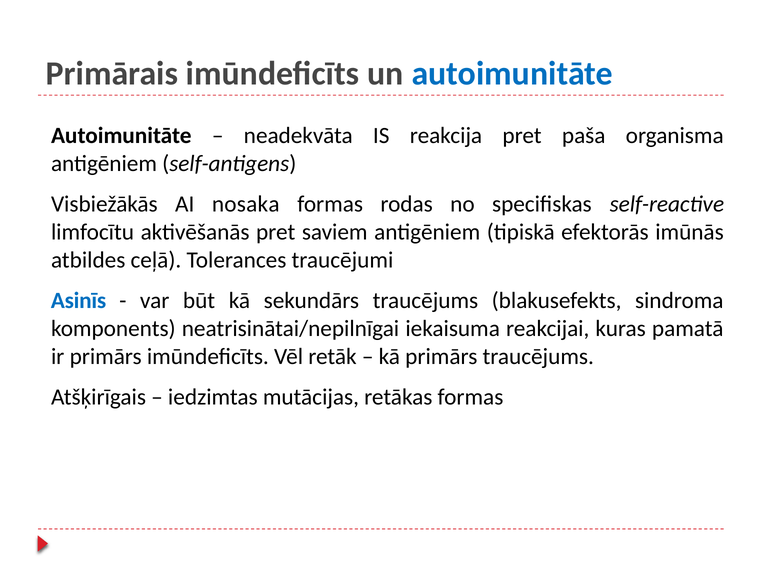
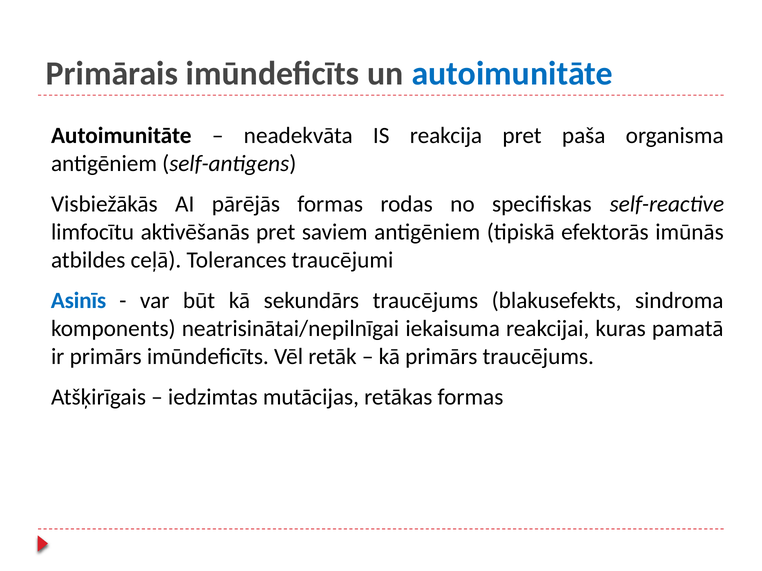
nosaka: nosaka -> pārējās (246, 204)
